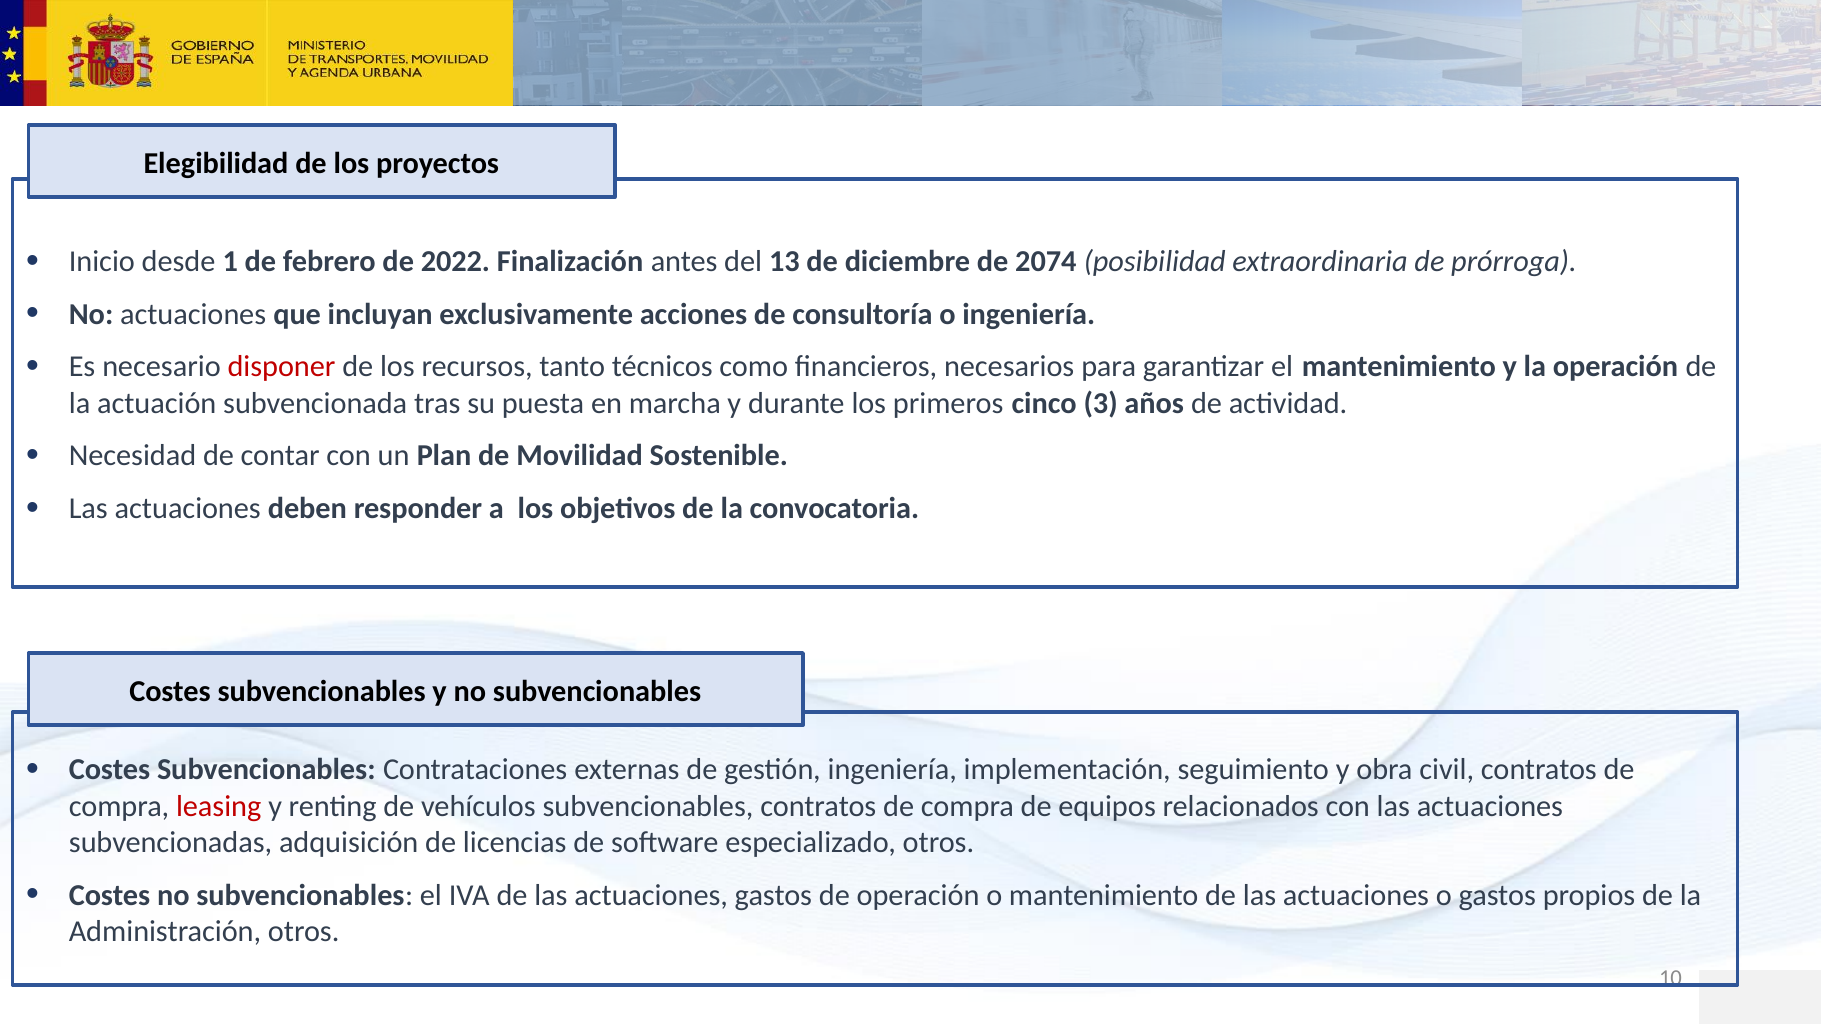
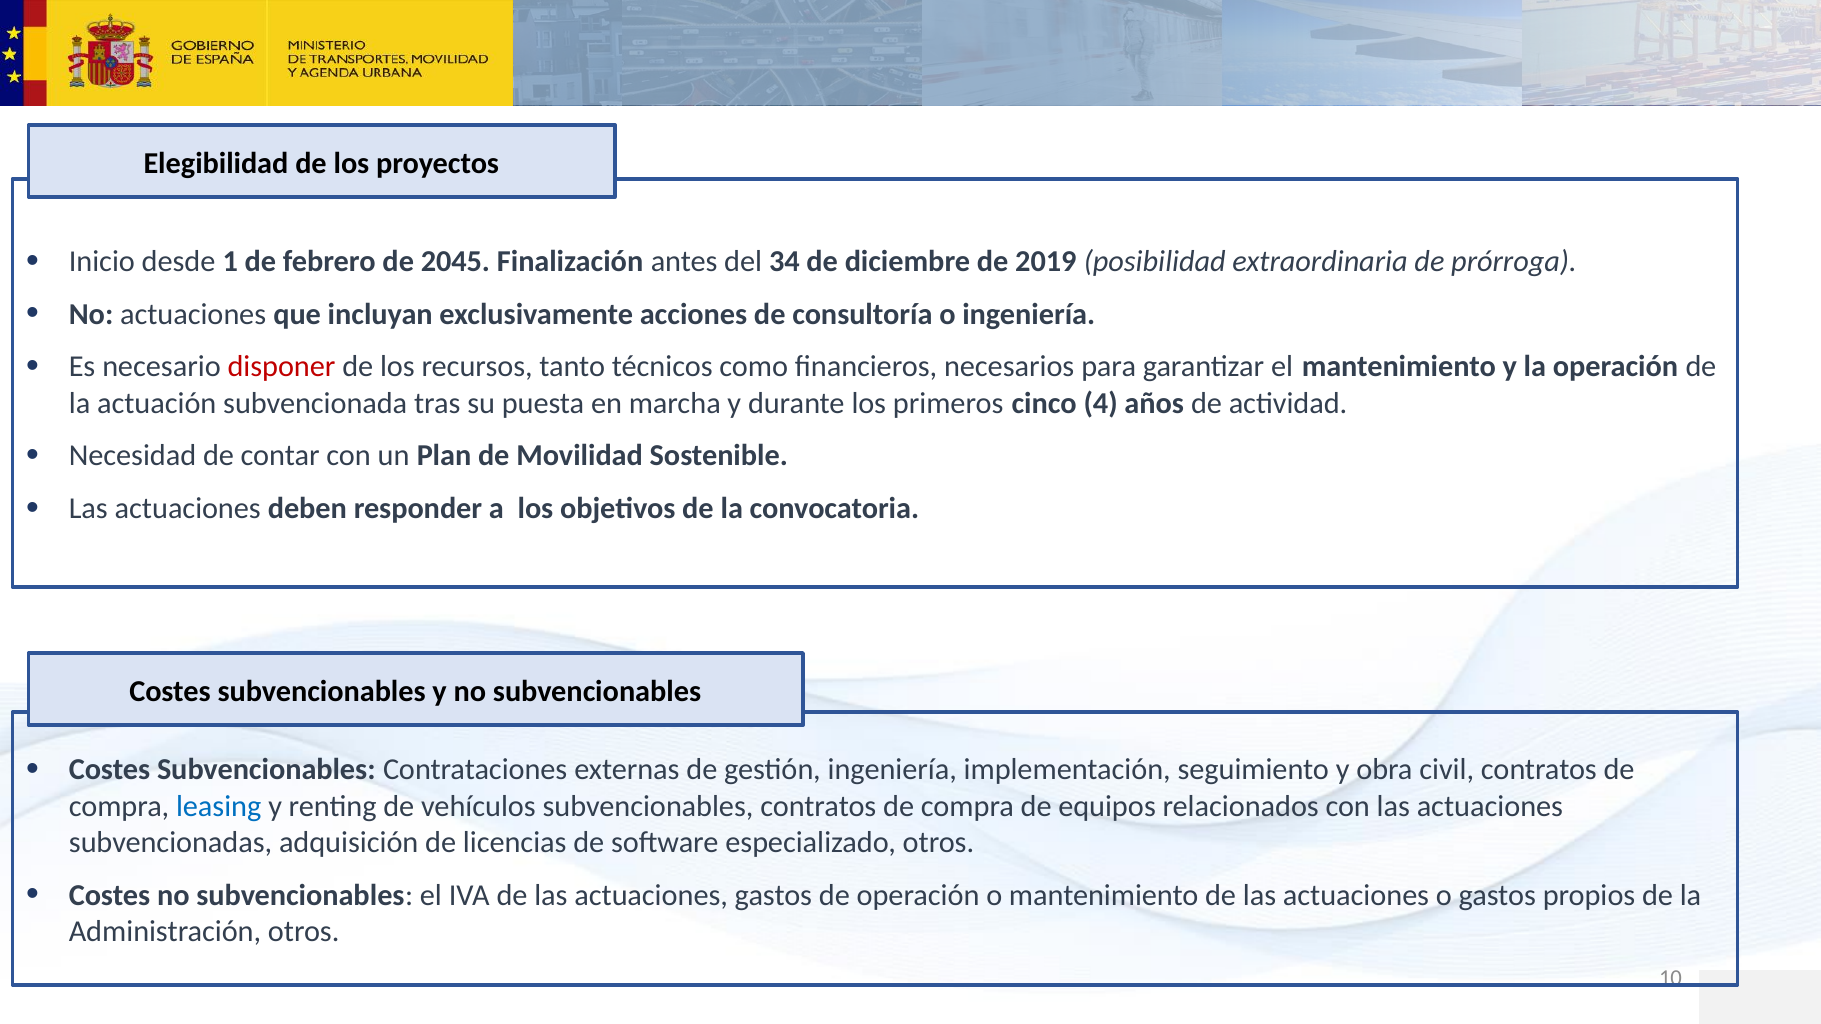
2022: 2022 -> 2045 (455, 262)
13: 13 -> 34 (784, 262)
2074: 2074 -> 2019 (1046, 262)
3: 3 -> 4 (1101, 403)
leasing colour: red -> blue (219, 807)
